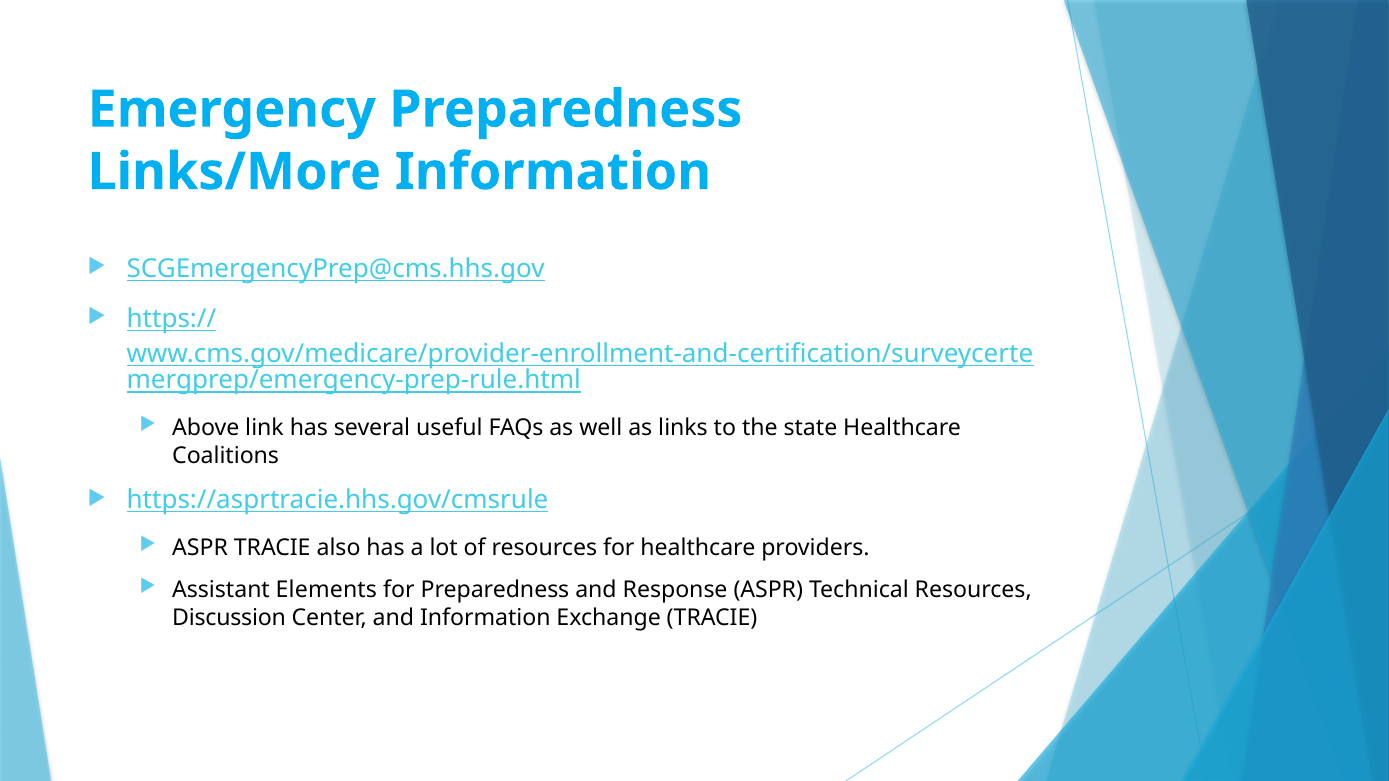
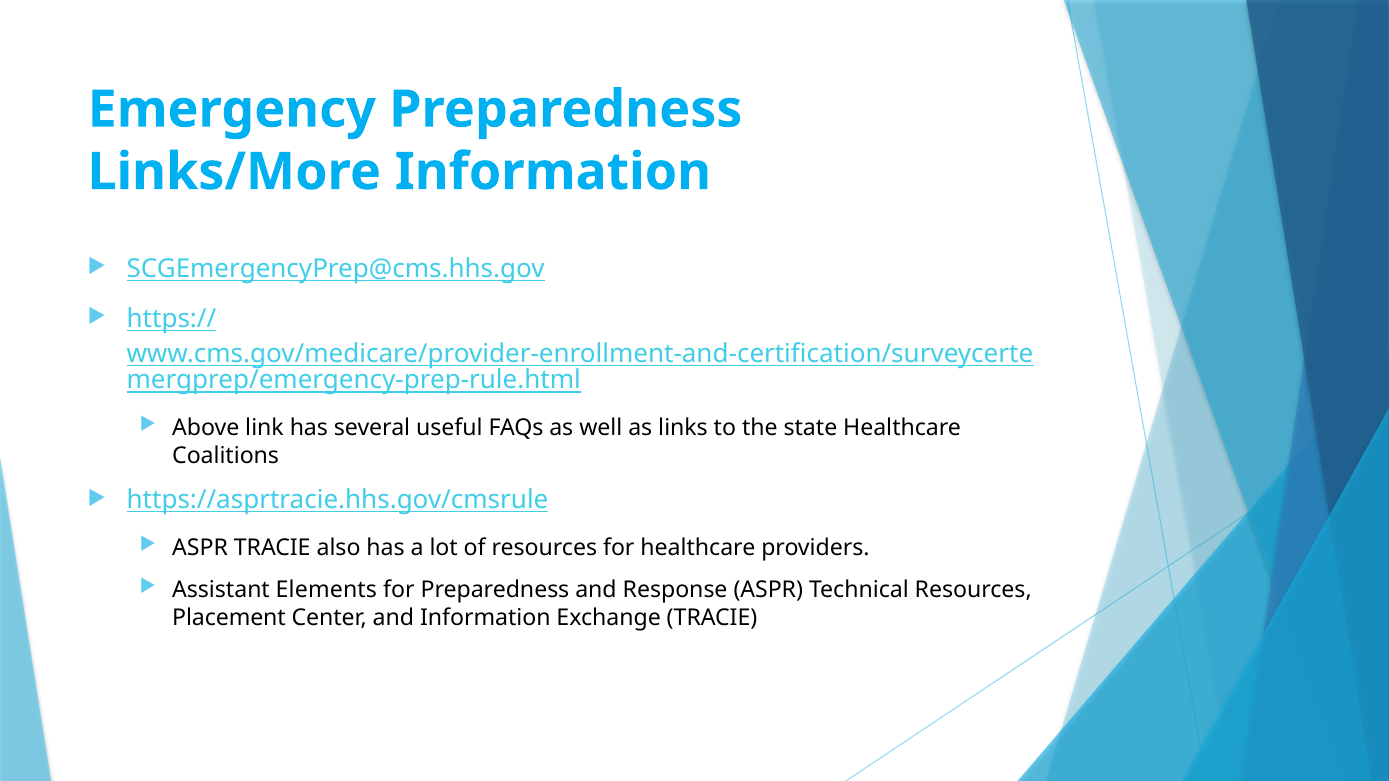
Discussion: Discussion -> Placement (229, 618)
